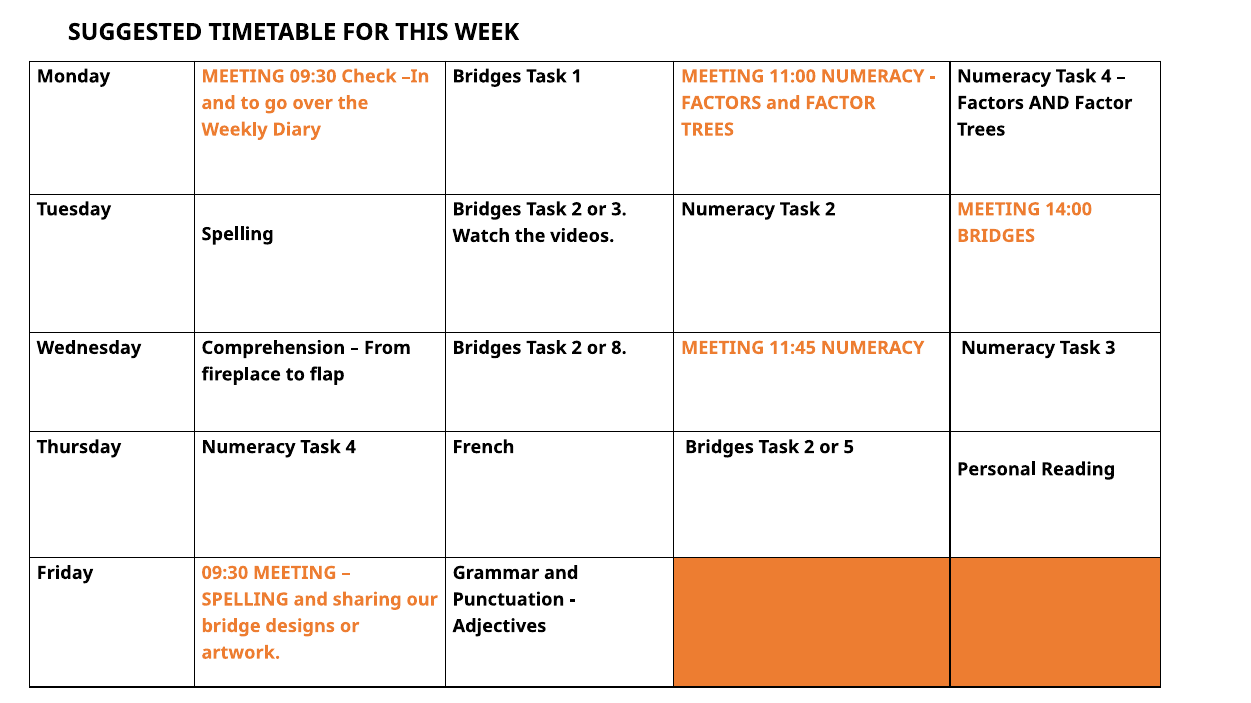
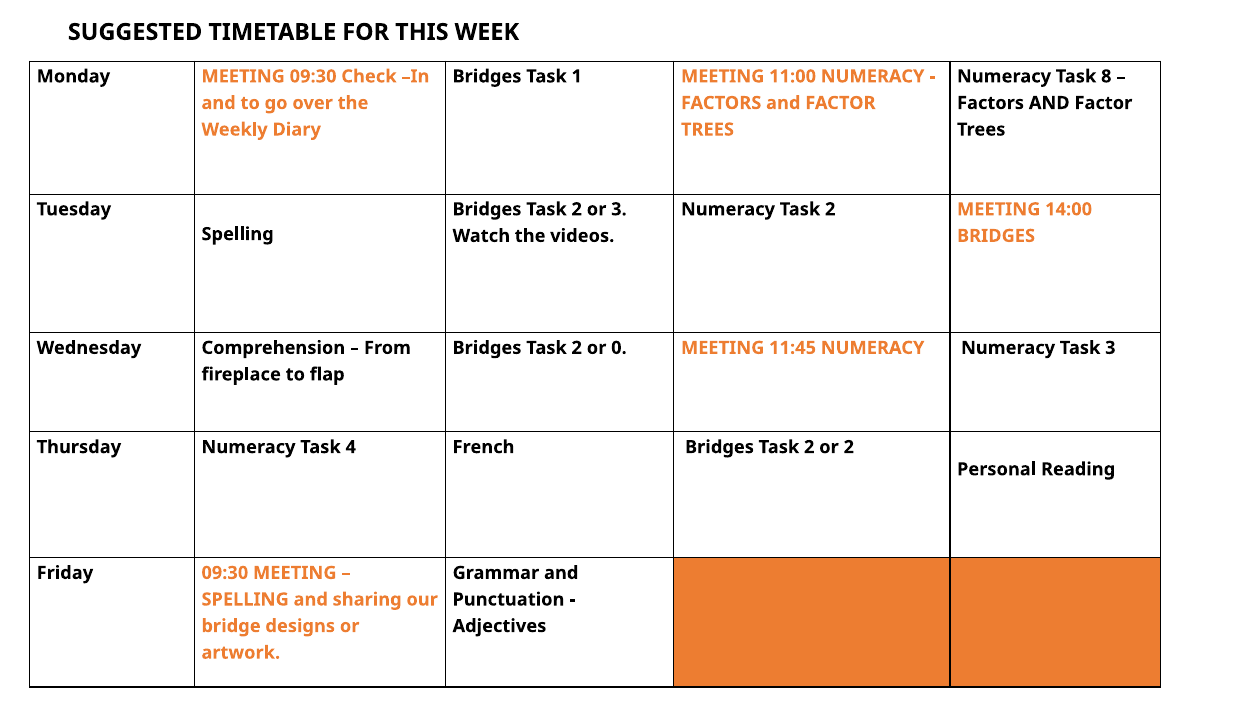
4: 4 -> 8 (1106, 76)
8: 8 -> 0 (619, 348)
or 5: 5 -> 2 (849, 448)
